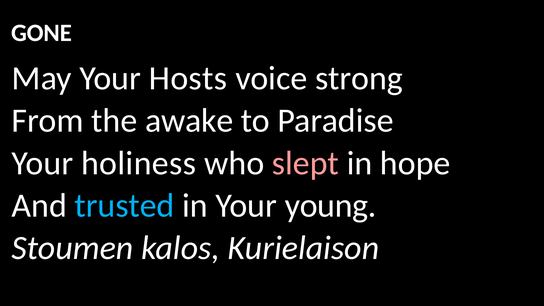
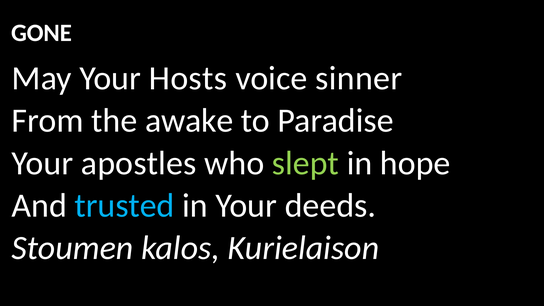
strong: strong -> sinner (359, 78)
holiness: holiness -> apostles (139, 163)
slept colour: pink -> light green (305, 163)
young: young -> deeds (330, 206)
